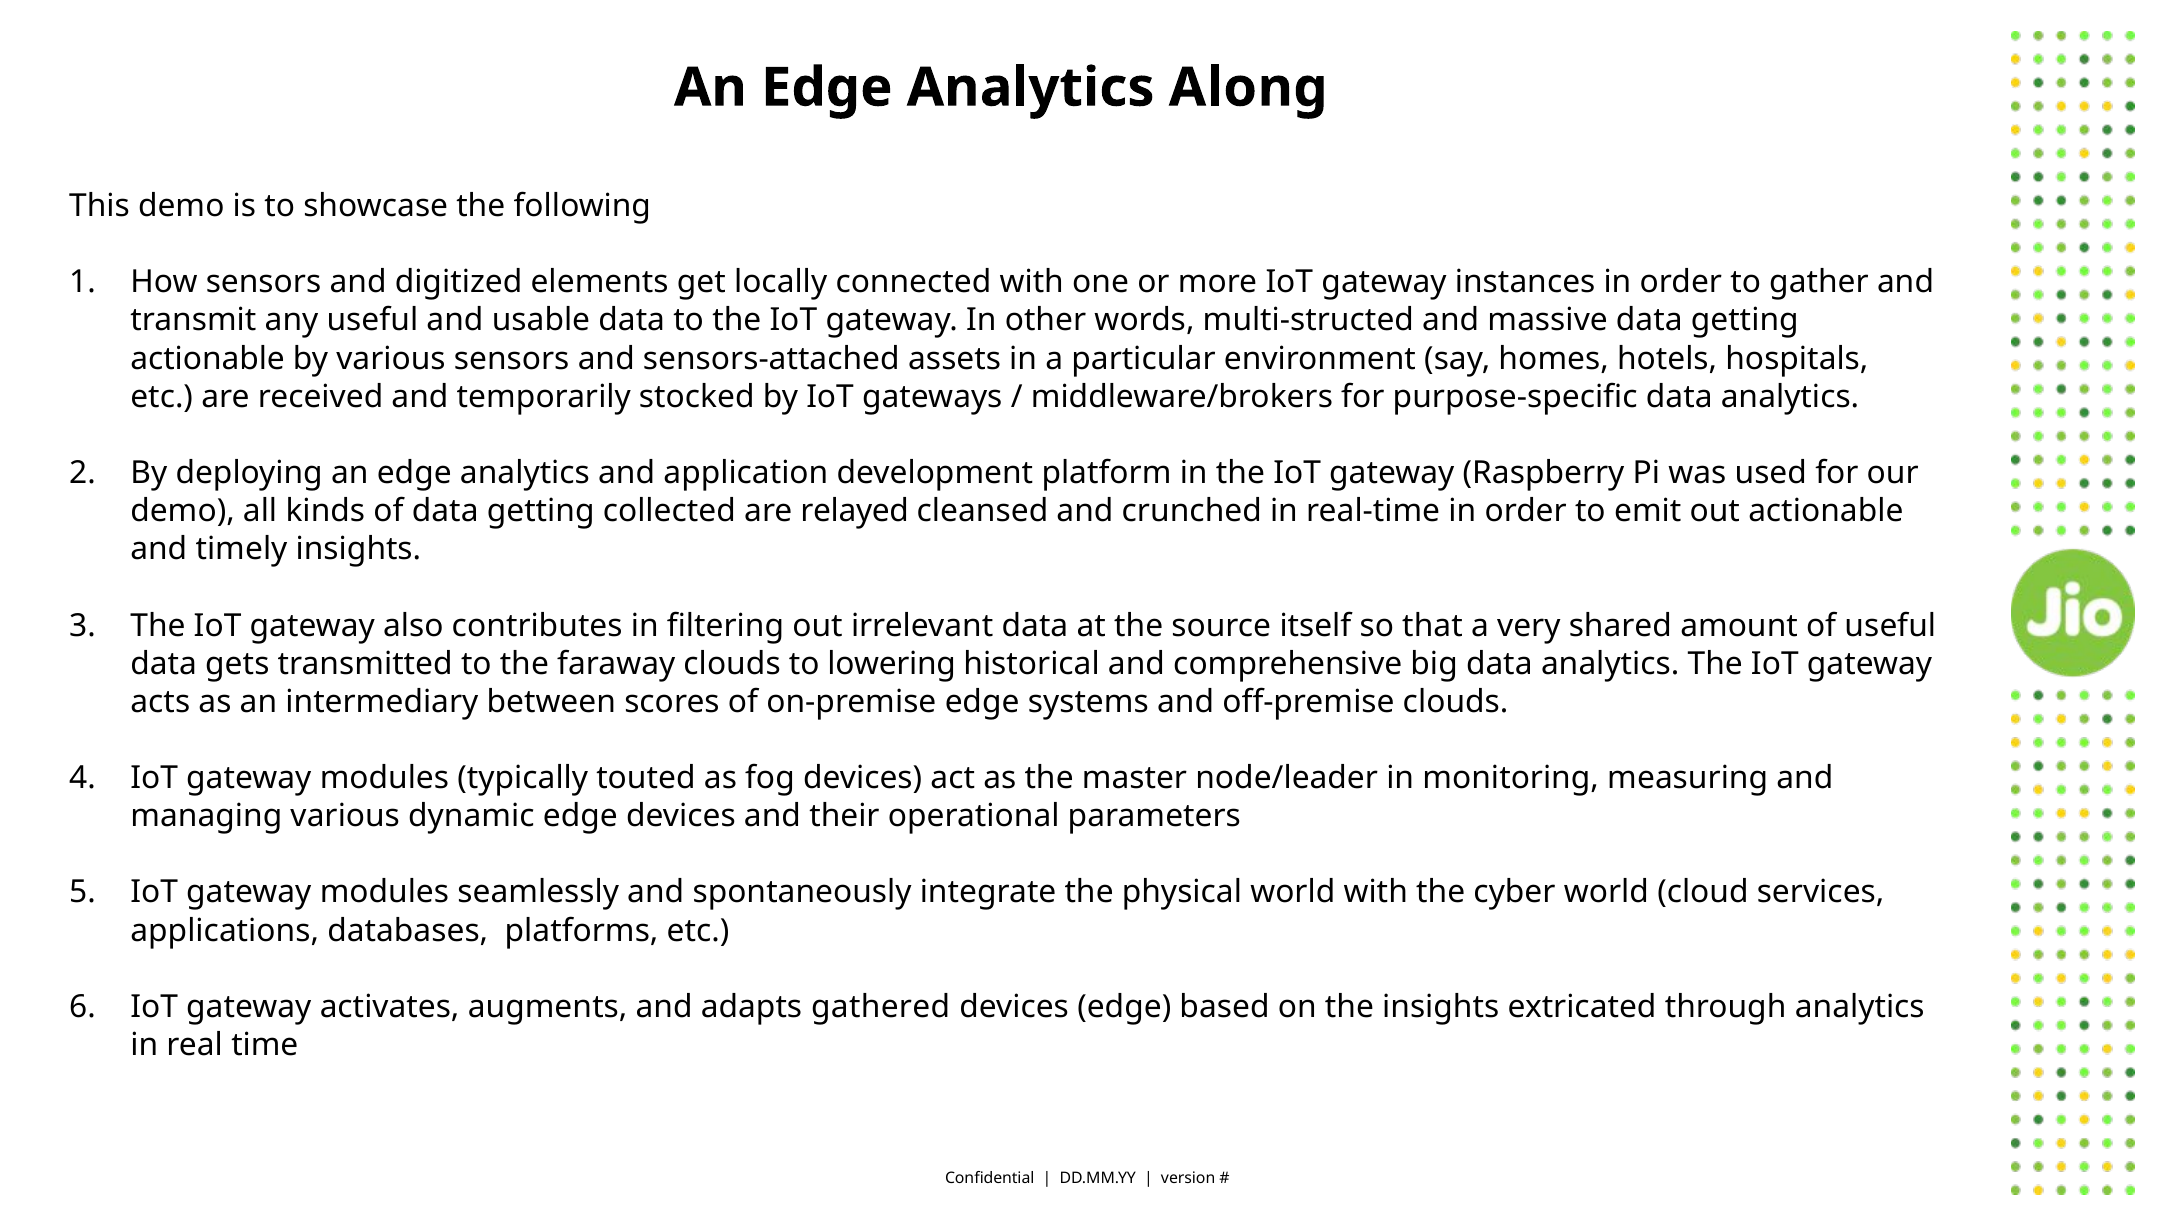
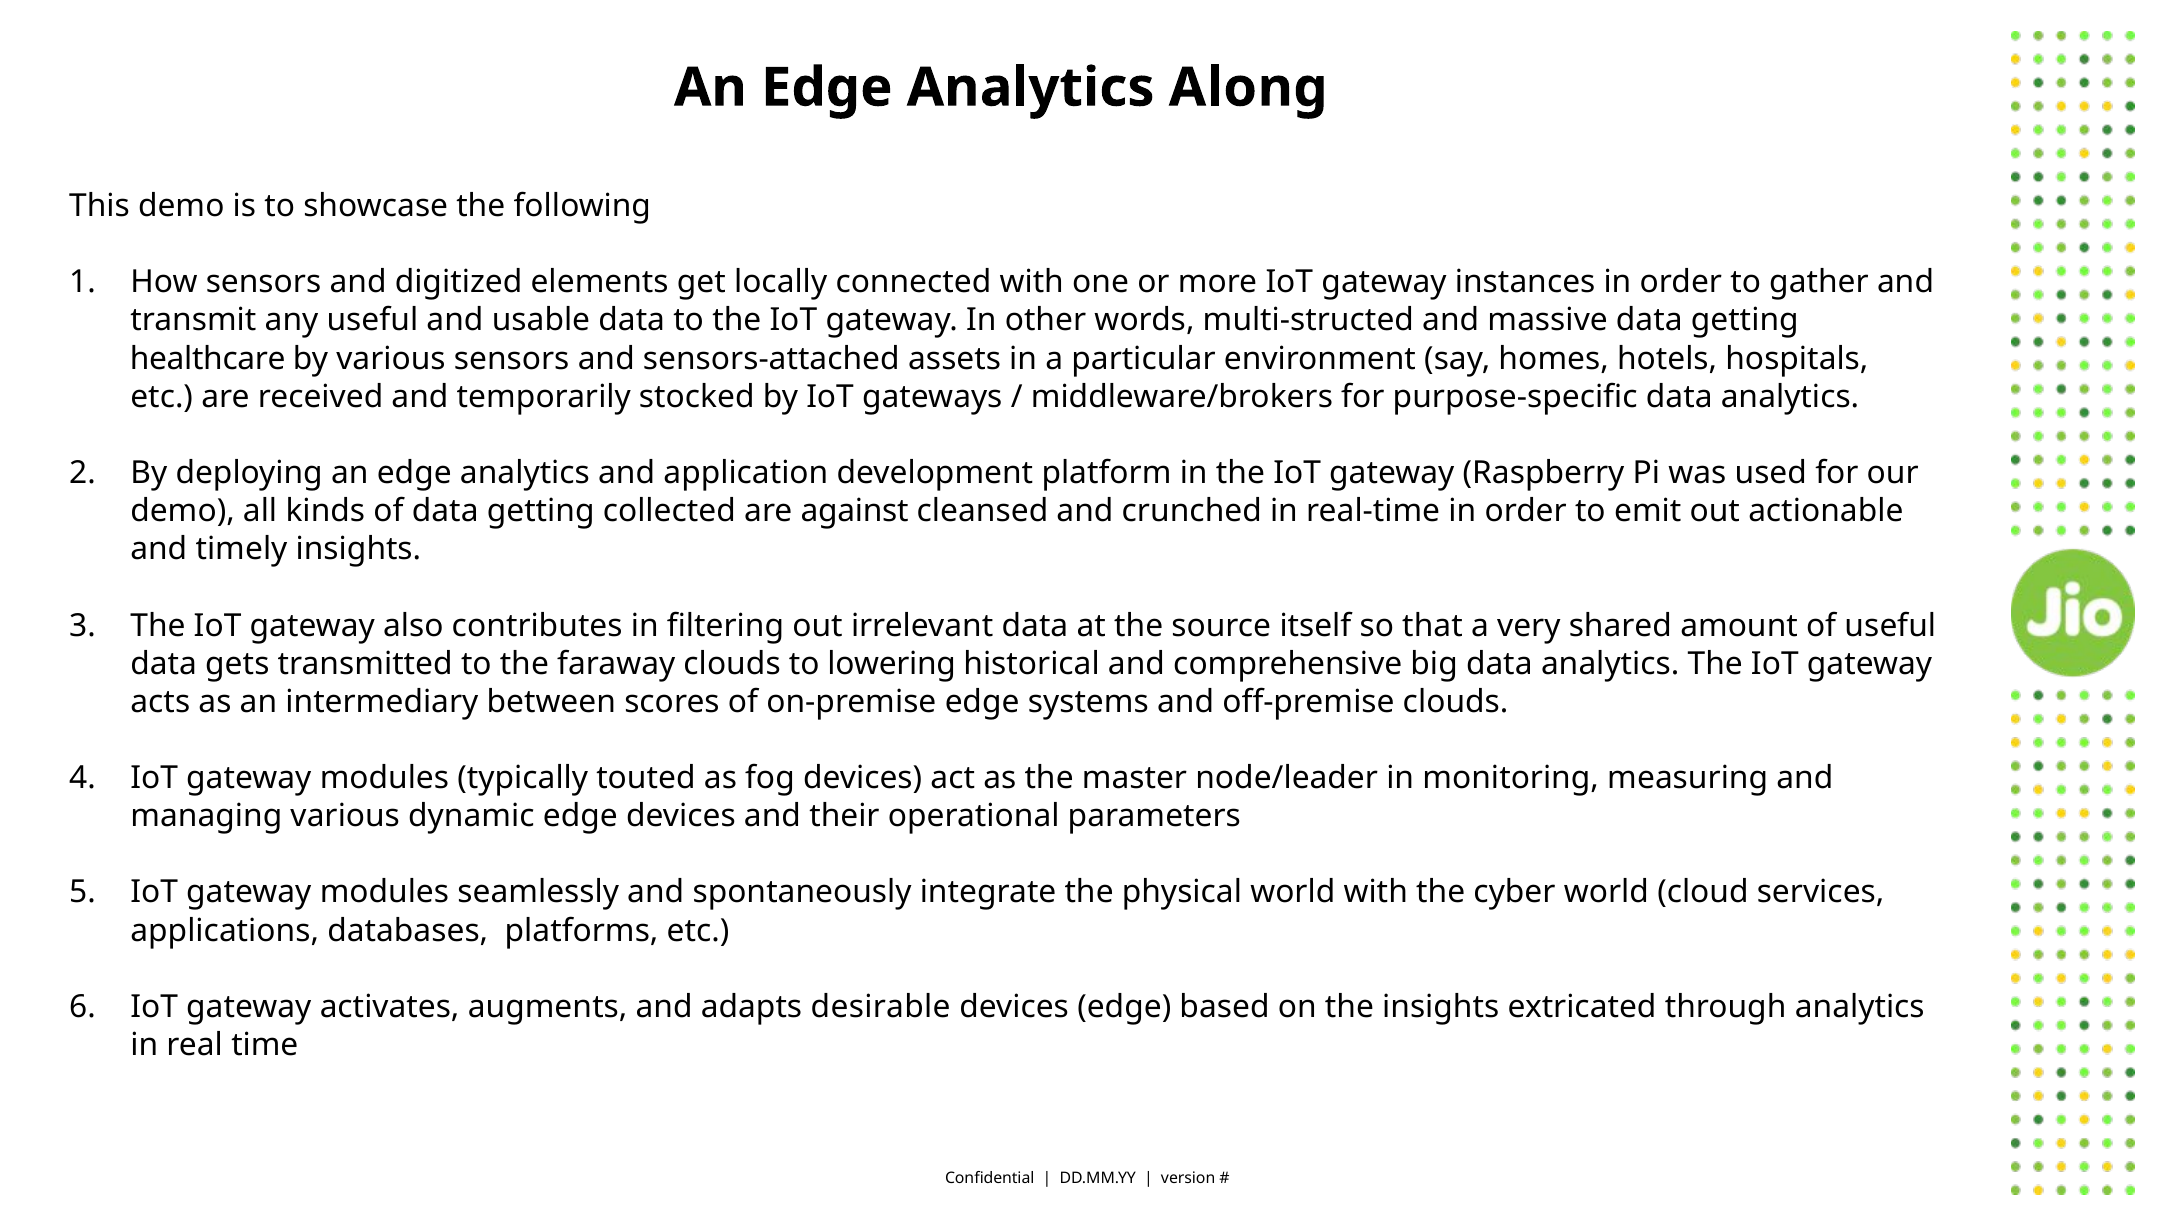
actionable: actionable -> healthcare (208, 359)
relayed: relayed -> against (855, 511)
gathered: gathered -> desirable (881, 1007)
